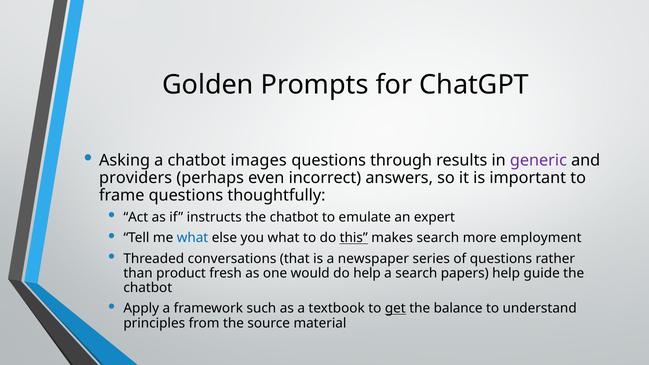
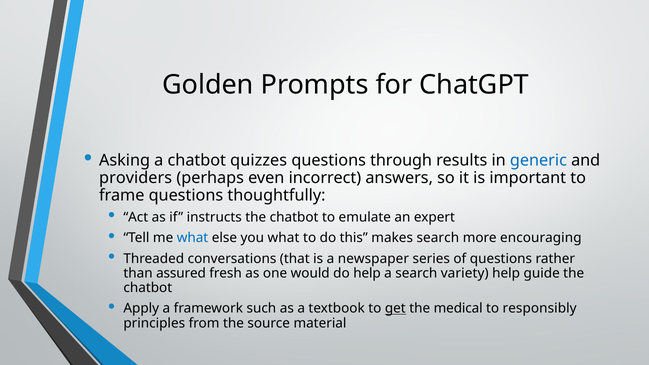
images: images -> quizzes (259, 161)
generic colour: purple -> blue (538, 161)
this underline: present -> none (354, 238)
employment: employment -> encouraging (541, 238)
product: product -> assured (181, 273)
papers: papers -> variety (465, 273)
balance: balance -> medical (458, 309)
understand: understand -> responsibly (540, 309)
